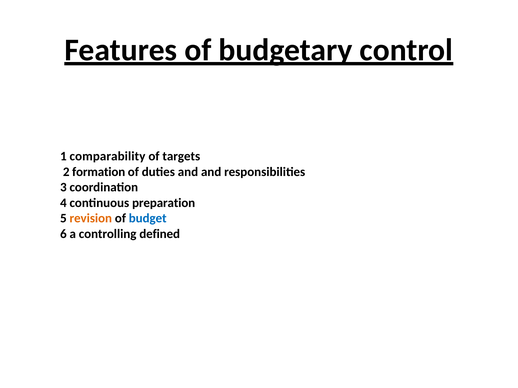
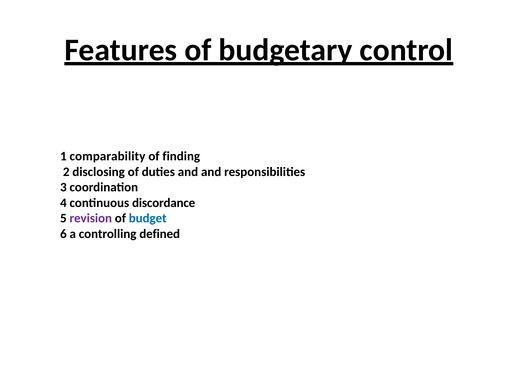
targets: targets -> finding (181, 157)
formation: formation -> disclosing (99, 172)
preparation: preparation -> discordance (164, 203)
revision colour: orange -> purple (91, 219)
